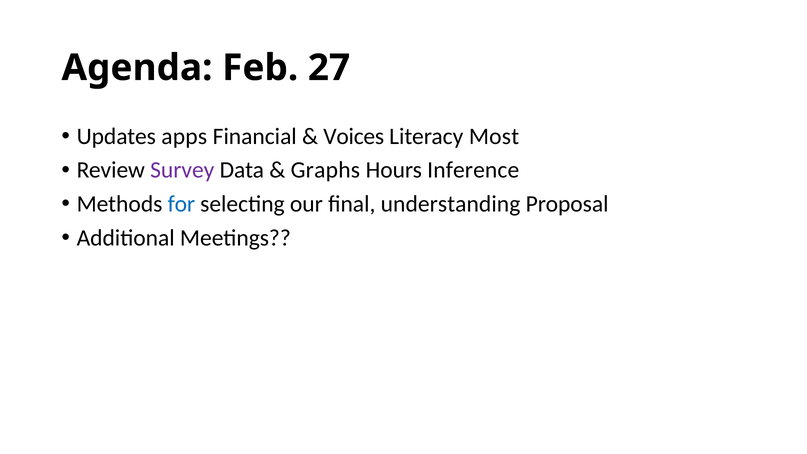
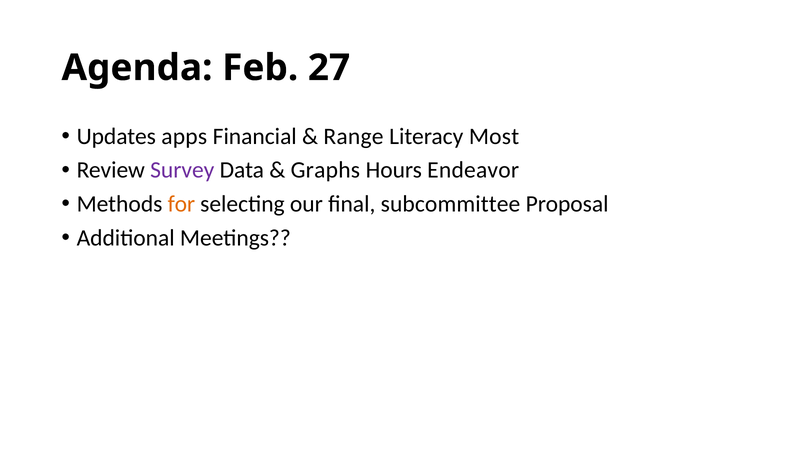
Voices: Voices -> Range (354, 136)
Inference: Inference -> Endeavor (473, 170)
for colour: blue -> orange (181, 204)
understanding: understanding -> subcommittee (450, 204)
